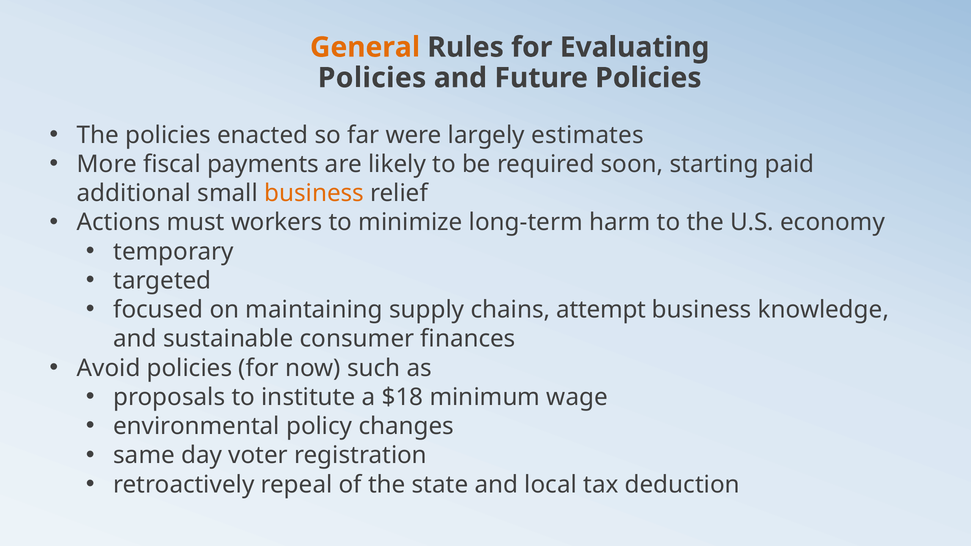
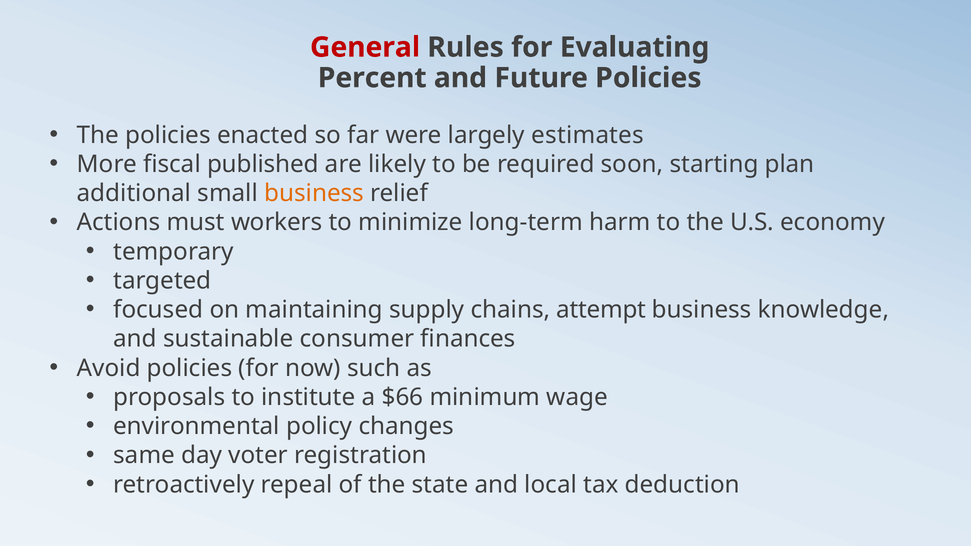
General colour: orange -> red (365, 47)
Policies: Policies -> Percent (372, 78)
payments: payments -> published (263, 164)
paid: paid -> plan (790, 164)
$18: $18 -> $66 (402, 397)
